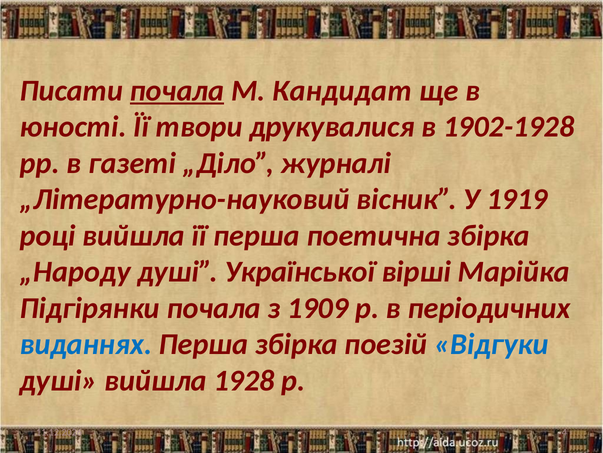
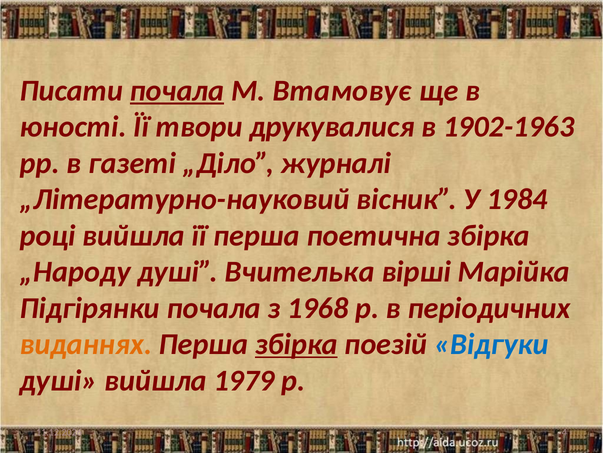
Кандидат: Кандидат -> Втамовує (342, 90)
1902-1928: 1902-1928 -> 1902-1963 (509, 127)
1919: 1919 -> 1984 (517, 199)
Української: Української -> Вчителька (300, 271)
1909: 1909 -> 1968 (318, 308)
виданнях colour: blue -> orange (86, 344)
збірка underline: none -> present (296, 344)
1928: 1928 -> 1979 (244, 380)
